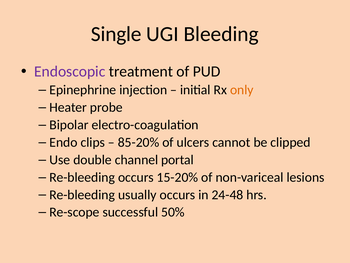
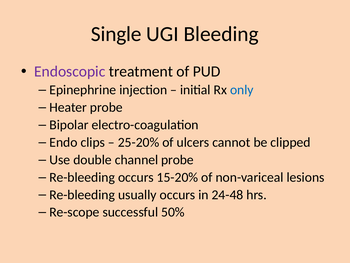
only colour: orange -> blue (242, 90)
85-20%: 85-20% -> 25-20% (139, 142)
channel portal: portal -> probe (177, 160)
